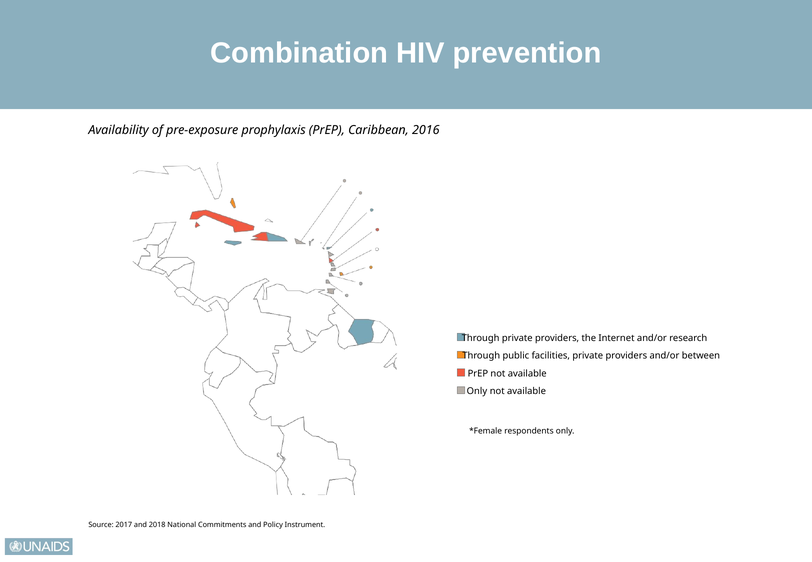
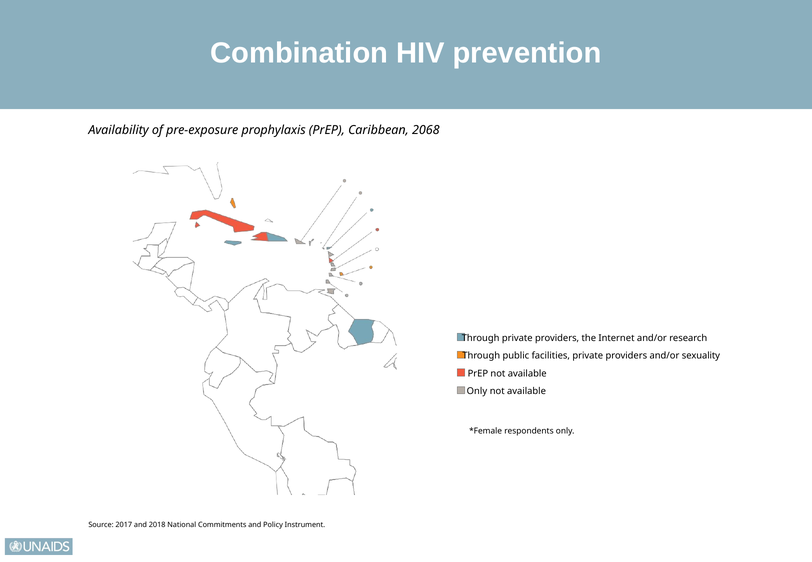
2016: 2016 -> 2068 (426, 130)
between: between -> sexuality (701, 356)
